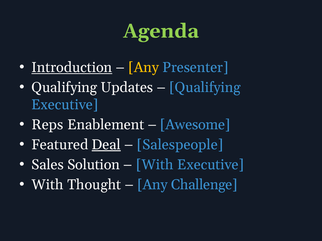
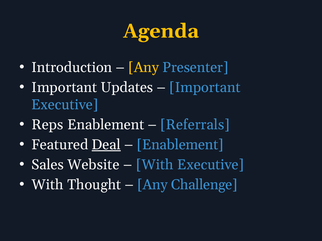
Agenda colour: light green -> yellow (161, 31)
Introduction underline: present -> none (72, 68)
Qualifying: Qualifying -> Important (64, 88)
Qualifying: Qualifying -> Important (205, 88)
Awesome: Awesome -> Referrals (195, 125)
Salespeople: Salespeople -> Enablement (180, 145)
Solution: Solution -> Website (93, 165)
